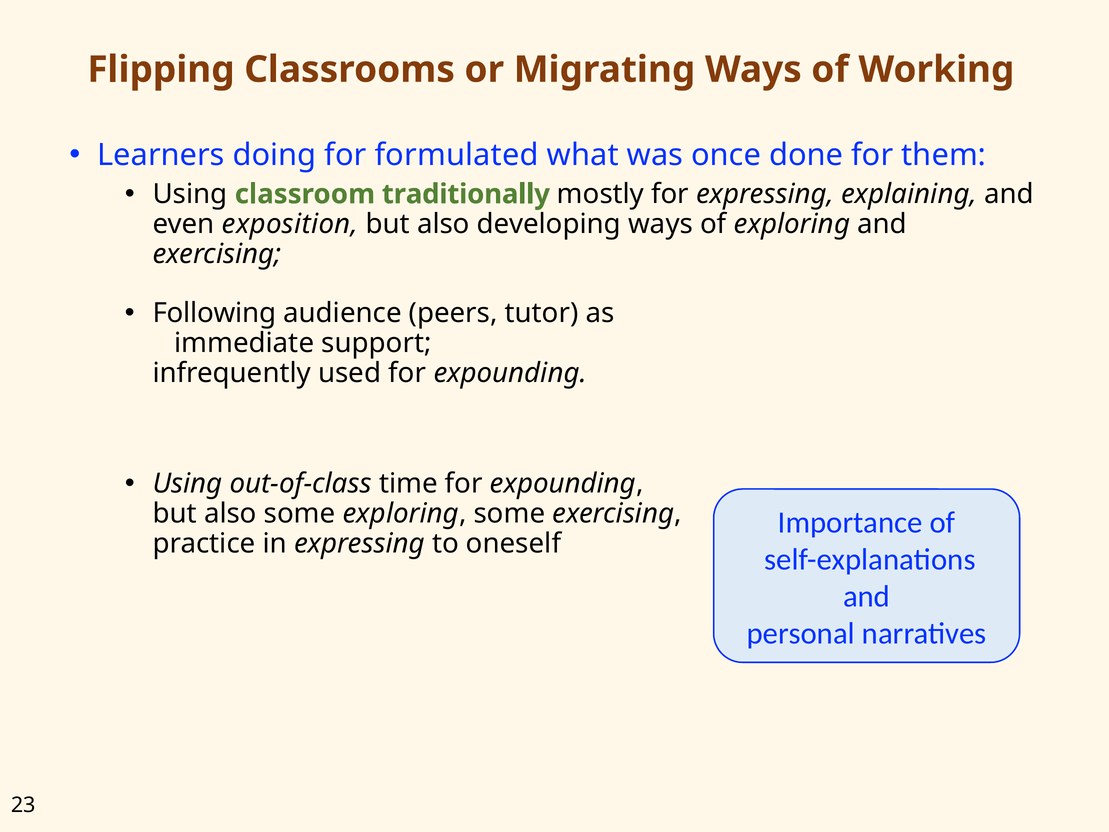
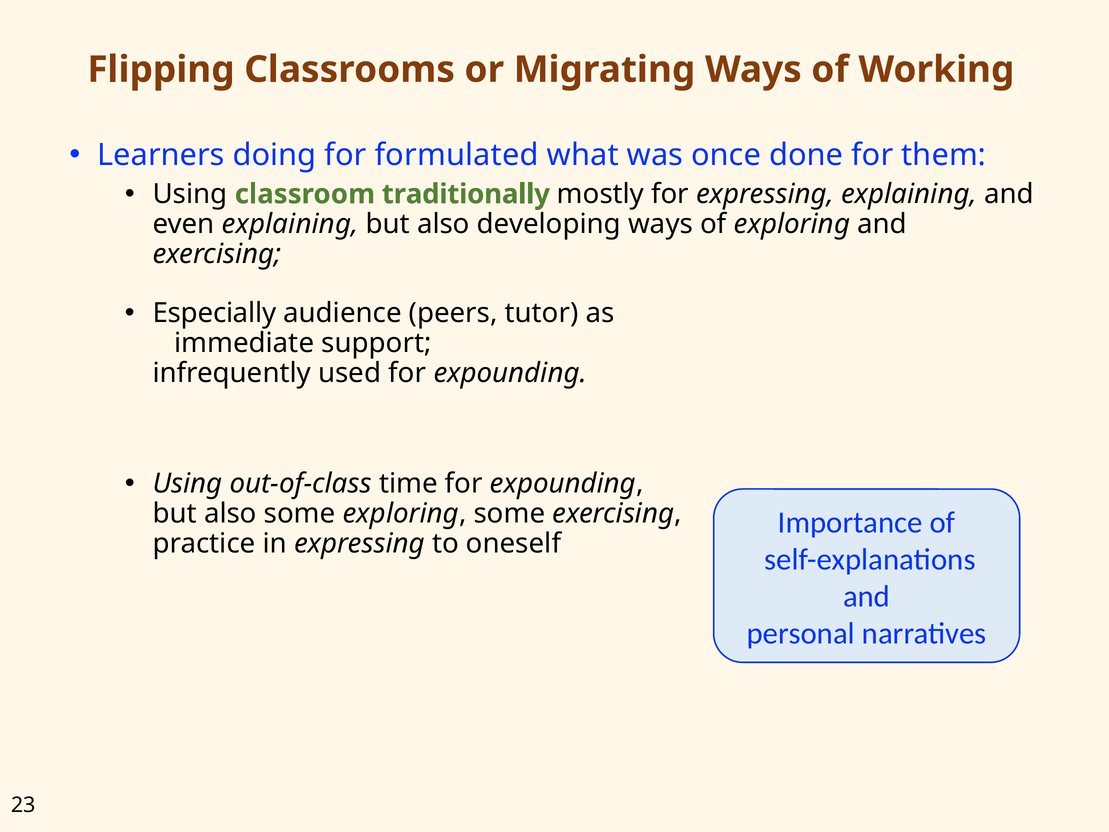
even exposition: exposition -> explaining (290, 224)
Following: Following -> Especially (214, 313)
